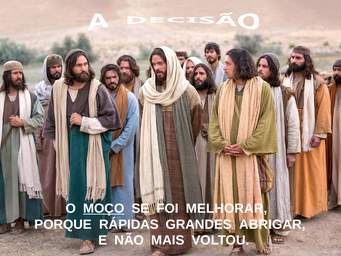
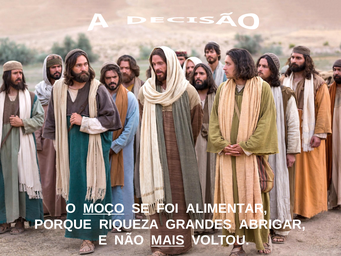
MELHORAR: MELHORAR -> ALIMENTAR (227, 208)
RÁPIDAS: RÁPIDAS -> RIQUEZA (129, 224)
MAIS underline: none -> present (168, 240)
